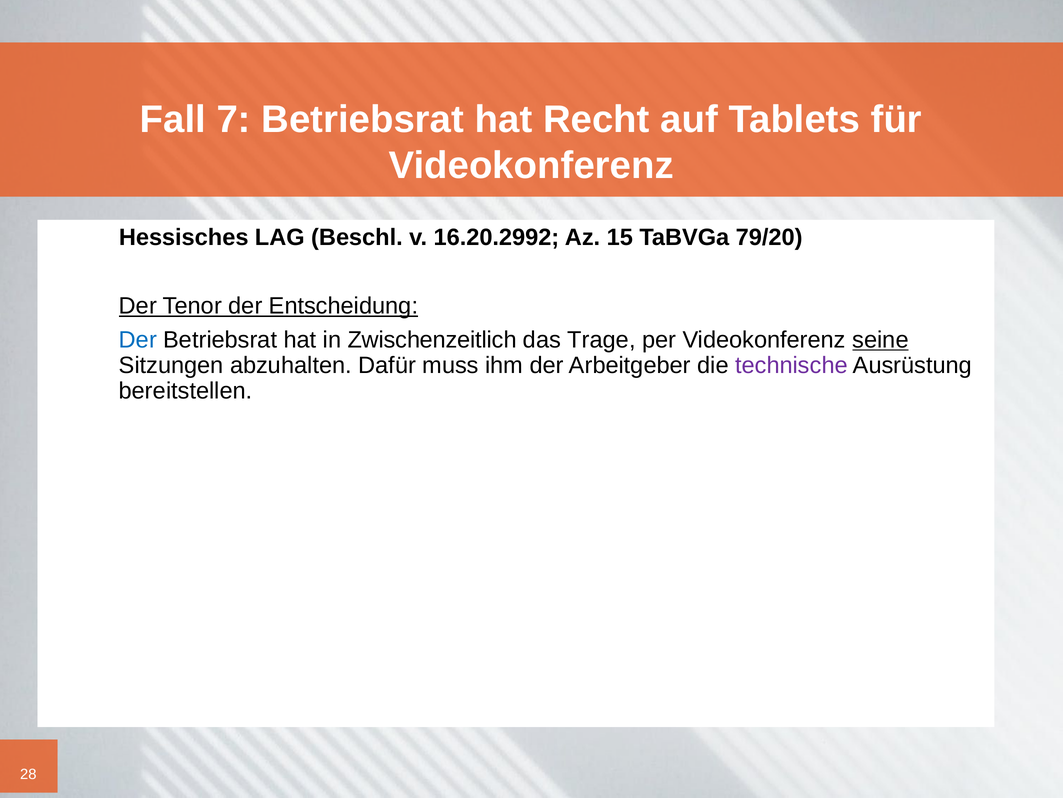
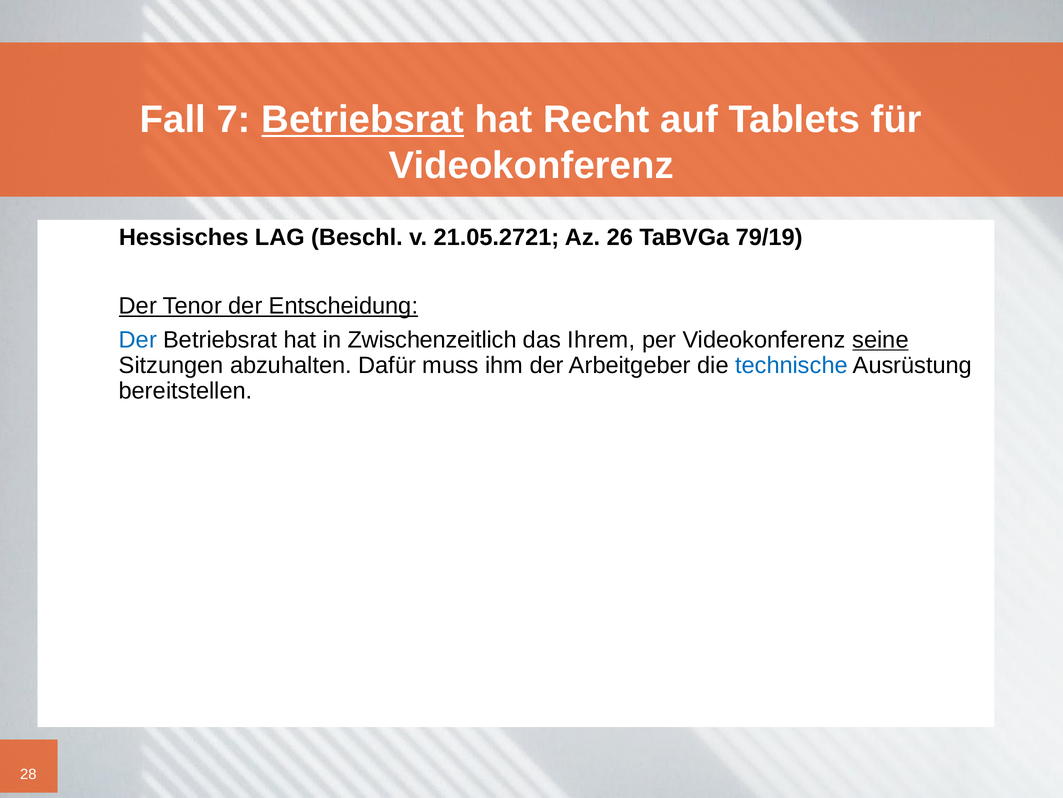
Betriebsrat underline: none -> present (363, 119)
16.20.2992: 16.20.2992 -> 21.05.2721 (496, 237)
15: 15 -> 26 (620, 237)
79/20: 79/20 -> 79/19 (769, 237)
Trage: Trage -> Ihrem (601, 340)
technische colour: purple -> blue (791, 365)
